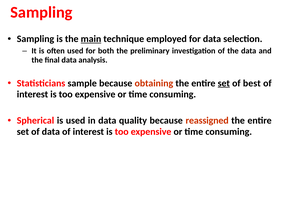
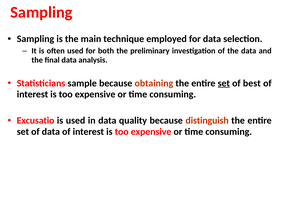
main underline: present -> none (91, 39)
Spherical: Spherical -> Excusatio (36, 121)
reassigned: reassigned -> distinguish (207, 121)
